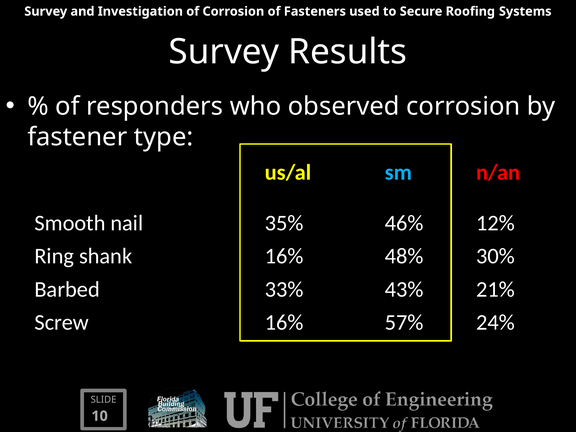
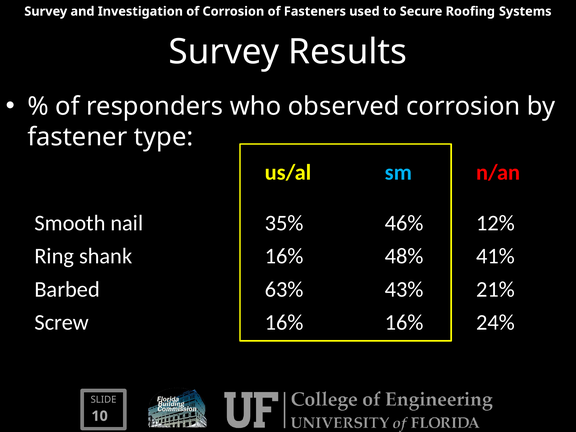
30%: 30% -> 41% (495, 256)
33%: 33% -> 63% (284, 289)
16% 57%: 57% -> 16% (404, 323)
